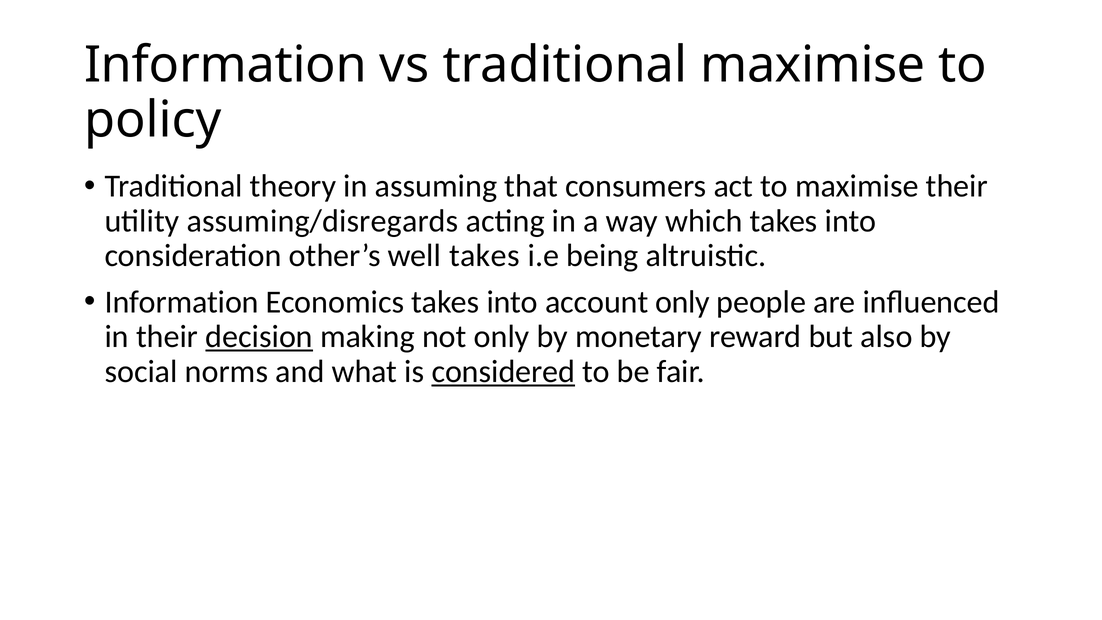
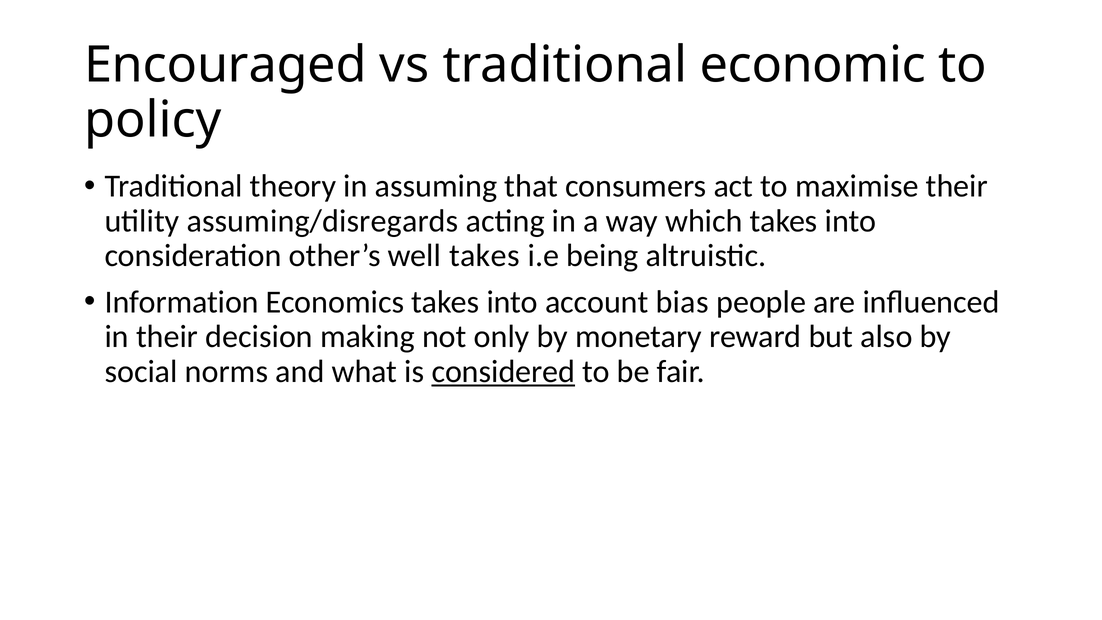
Information: Information -> Encouraged (225, 65)
traditional maximise: maximise -> economic (813, 65)
account only: only -> bias (682, 302)
decision underline: present -> none (259, 337)
